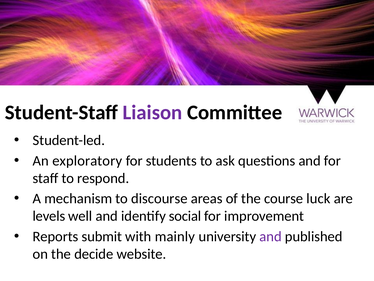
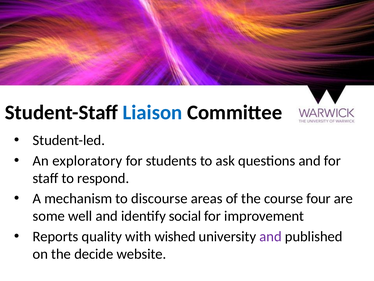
Liaison colour: purple -> blue (153, 112)
luck: luck -> four (319, 198)
levels: levels -> some (49, 216)
submit: submit -> quality (102, 236)
mainly: mainly -> wished (175, 236)
